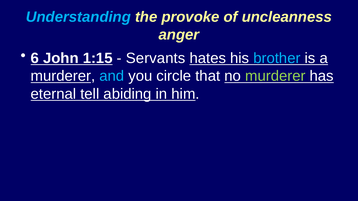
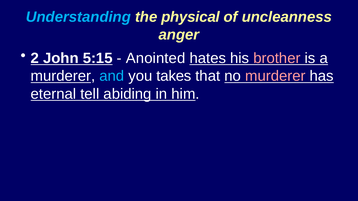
provoke: provoke -> physical (191, 17)
6: 6 -> 2 (35, 58)
1:15: 1:15 -> 5:15 (98, 58)
Servants: Servants -> Anointed (156, 58)
brother colour: light blue -> pink (277, 58)
circle: circle -> takes (174, 76)
murderer colour: light green -> pink (275, 76)
